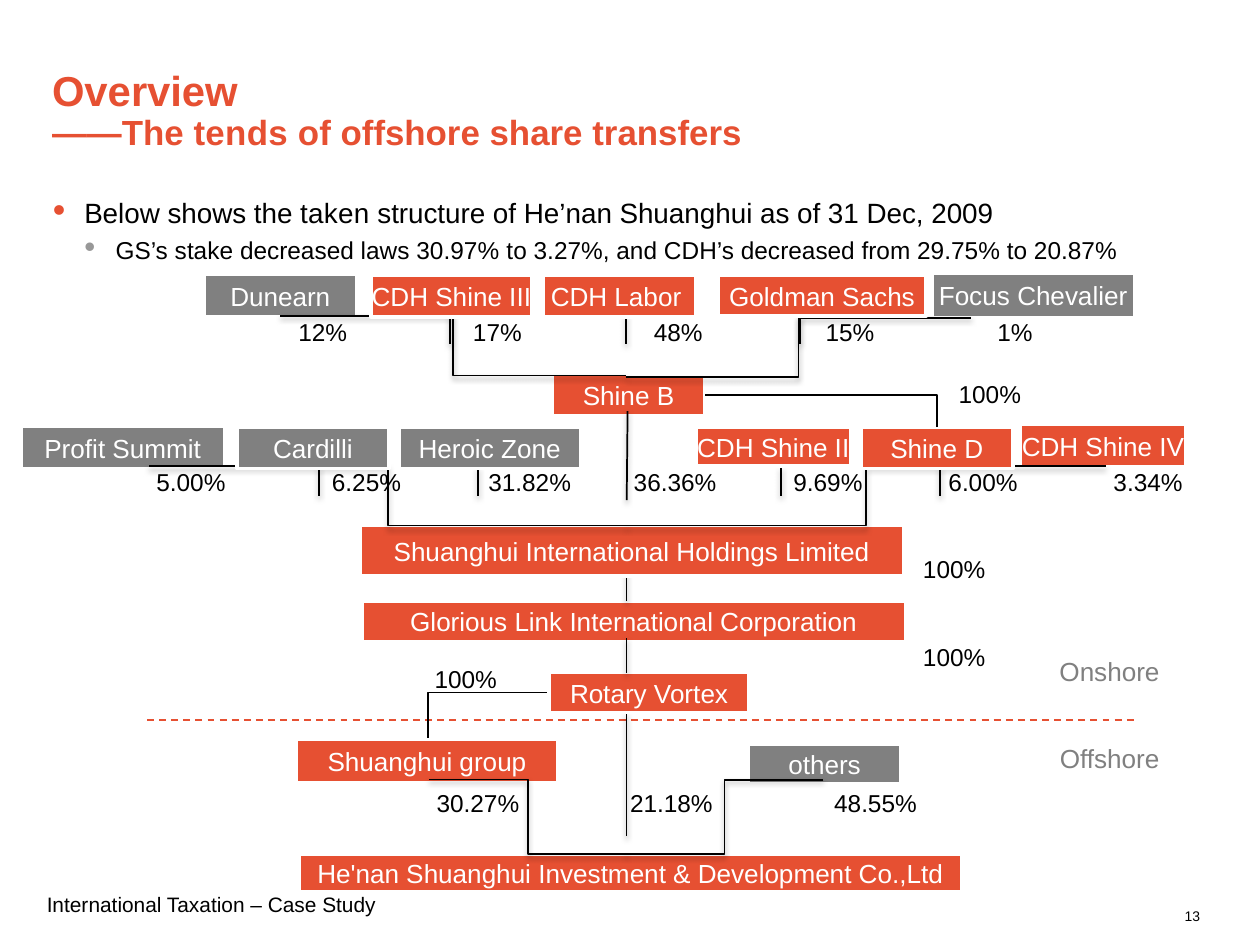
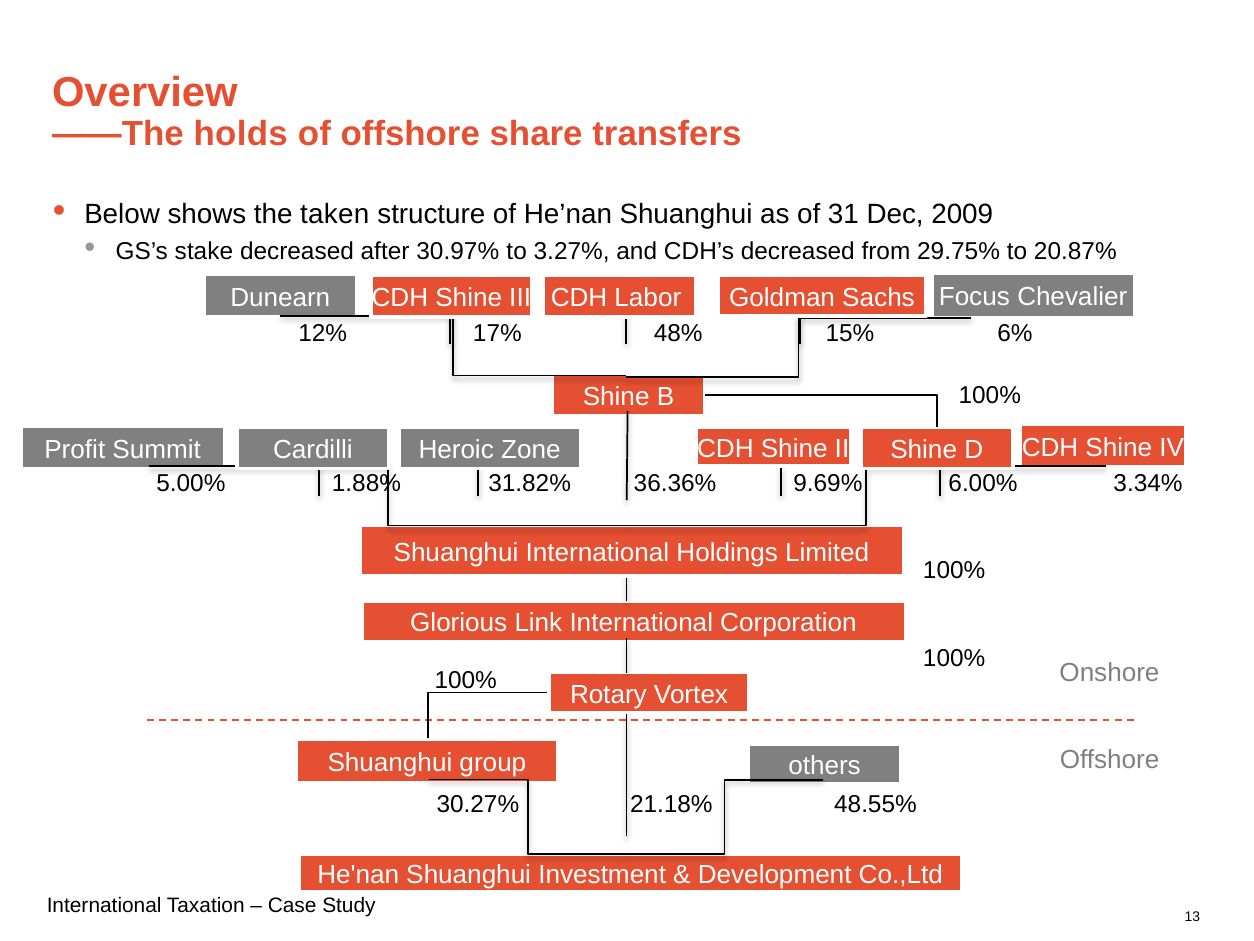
tends: tends -> holds (241, 134)
laws: laws -> after (385, 251)
1%: 1% -> 6% (1015, 333)
6.25%: 6.25% -> 1.88% (366, 484)
